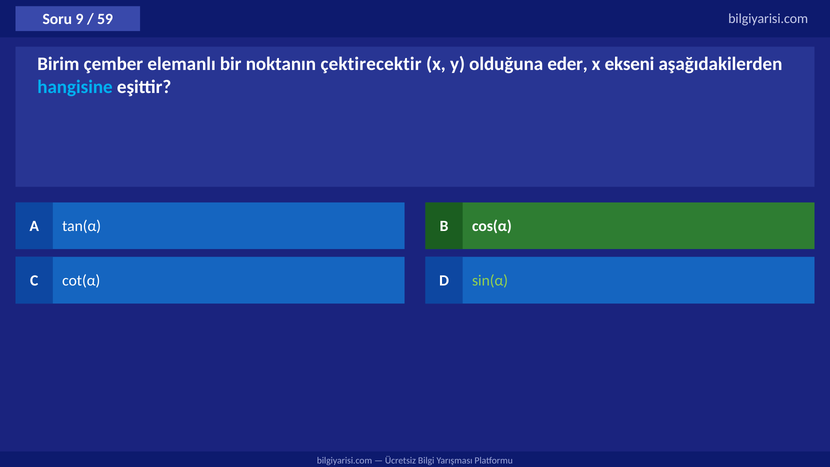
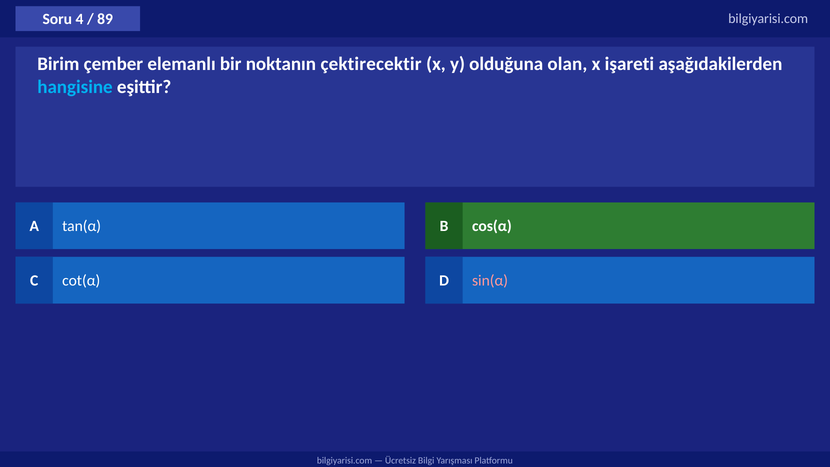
9: 9 -> 4 (80, 19)
59: 59 -> 89 (105, 19)
eder: eder -> olan (567, 64)
ekseni: ekseni -> işareti (629, 64)
sin(α colour: light green -> pink (490, 280)
